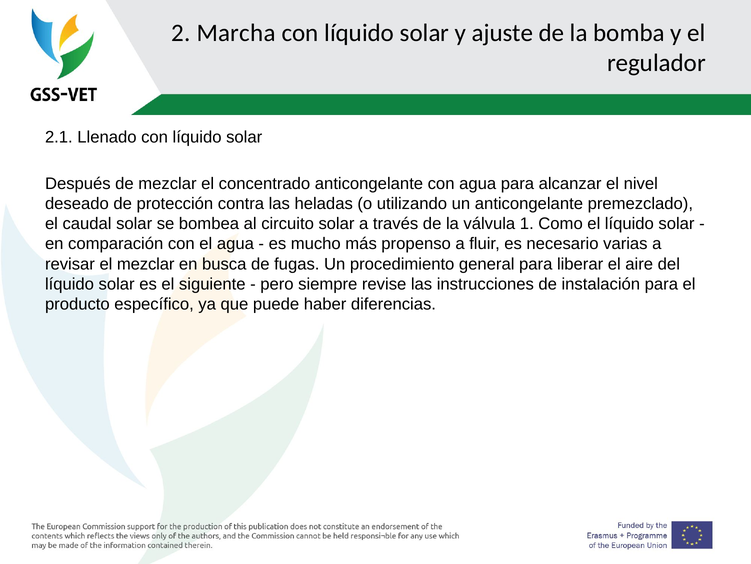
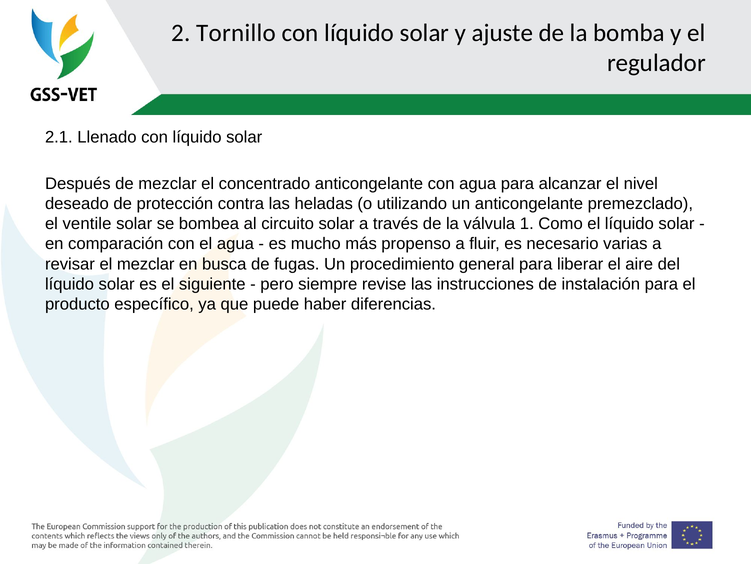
Marcha: Marcha -> Tornillo (236, 33)
caudal: caudal -> ventile (87, 224)
